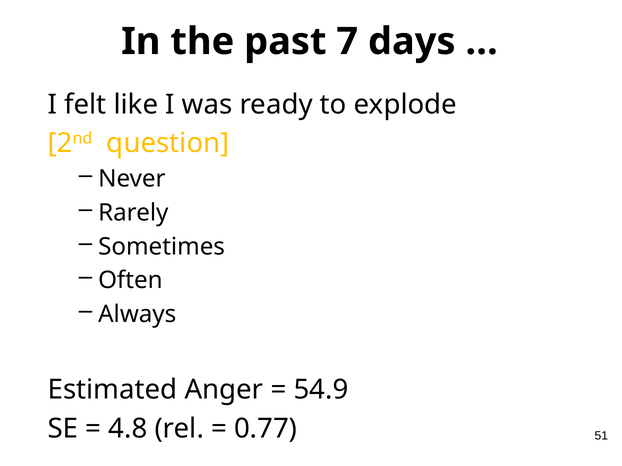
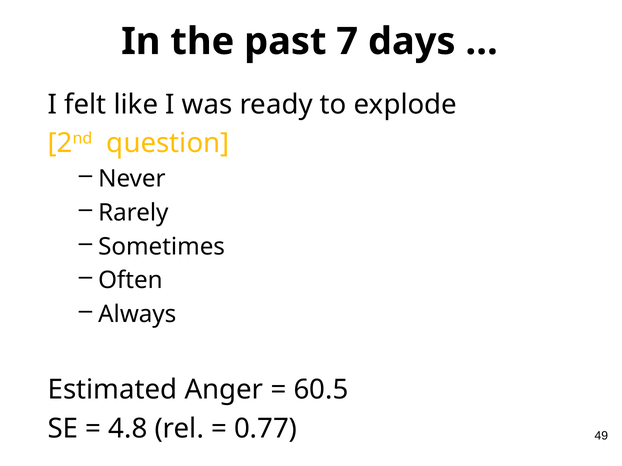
54.9: 54.9 -> 60.5 (321, 390)
51: 51 -> 49 (601, 436)
